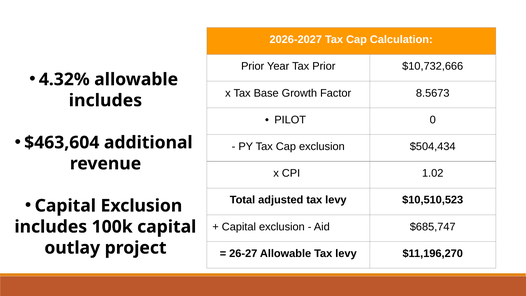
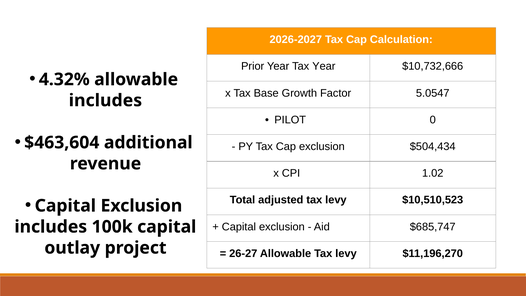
Tax Prior: Prior -> Year (324, 66)
8.5673: 8.5673 -> 5.0547 (433, 93)
